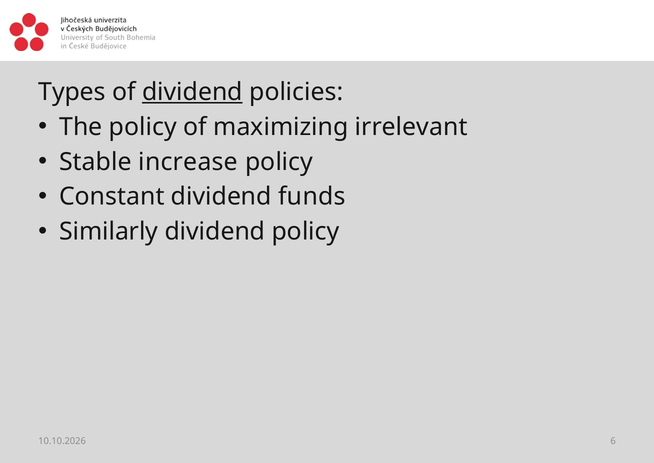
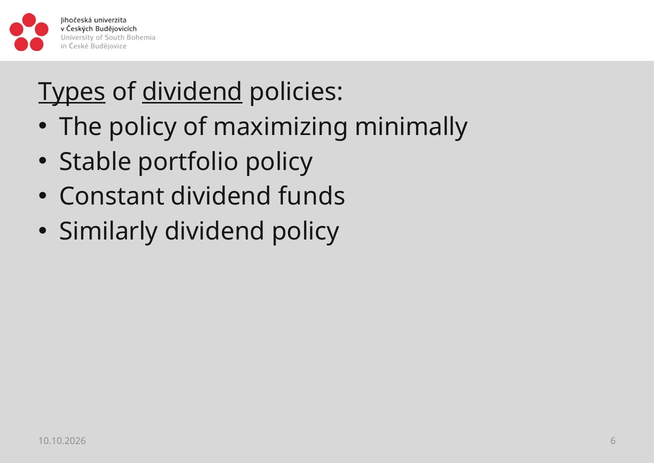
Types underline: none -> present (72, 92)
irrelevant: irrelevant -> minimally (411, 127)
increase: increase -> portfolio (188, 162)
